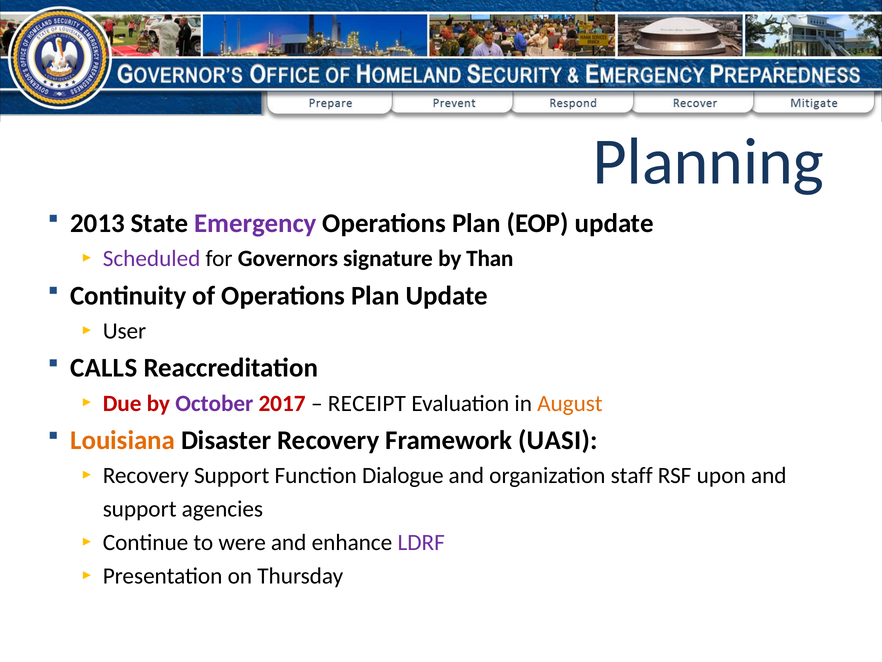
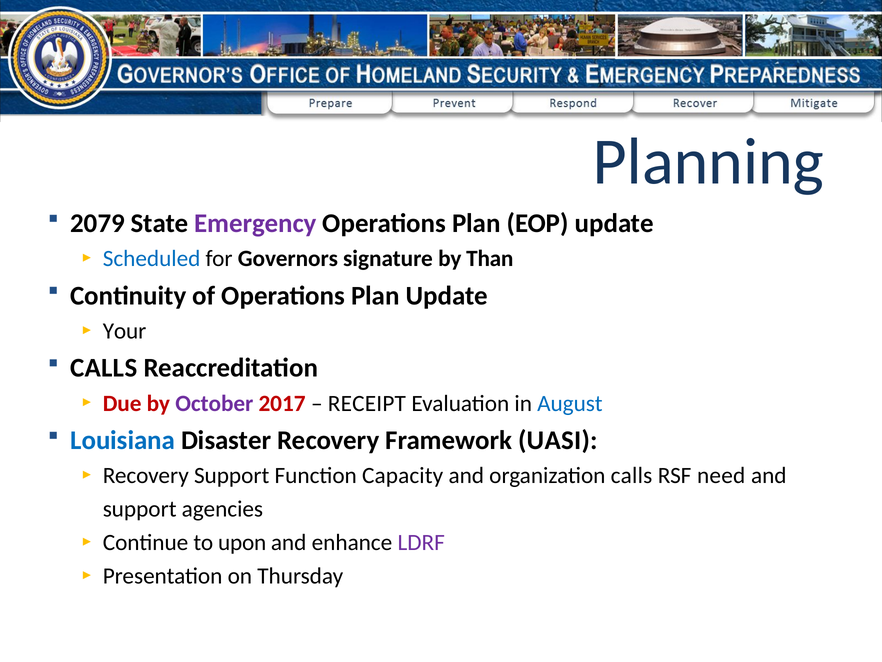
2013: 2013 -> 2079 (98, 223)
Scheduled colour: purple -> blue (152, 259)
User: User -> Your (125, 331)
August colour: orange -> blue (570, 403)
Louisiana colour: orange -> blue (123, 440)
Dialogue: Dialogue -> Capacity (403, 475)
organization staff: staff -> calls (631, 475)
upon: upon -> need (721, 475)
were: were -> upon (242, 542)
